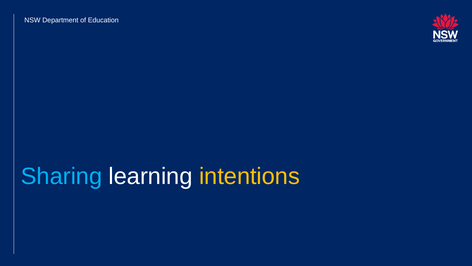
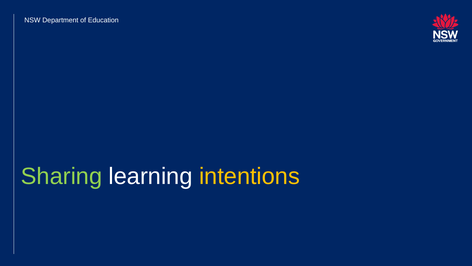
Sharing colour: light blue -> light green (62, 176)
